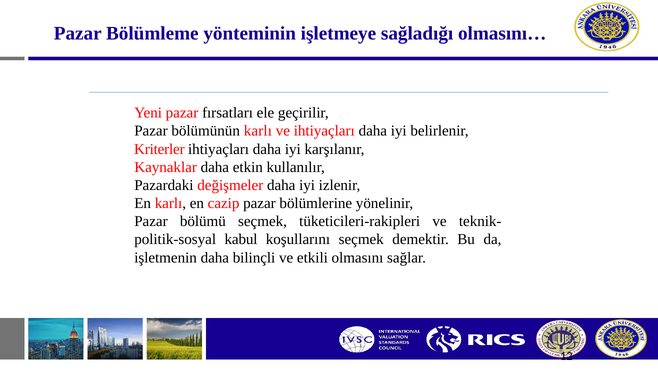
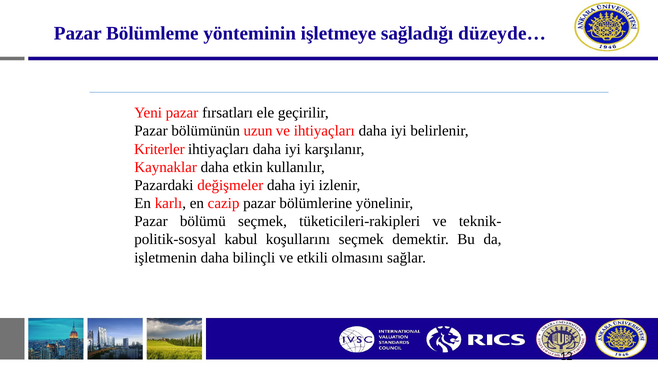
olmasını…: olmasını… -> düzeyde… (502, 33)
bölümünün karlı: karlı -> uzun (258, 131)
